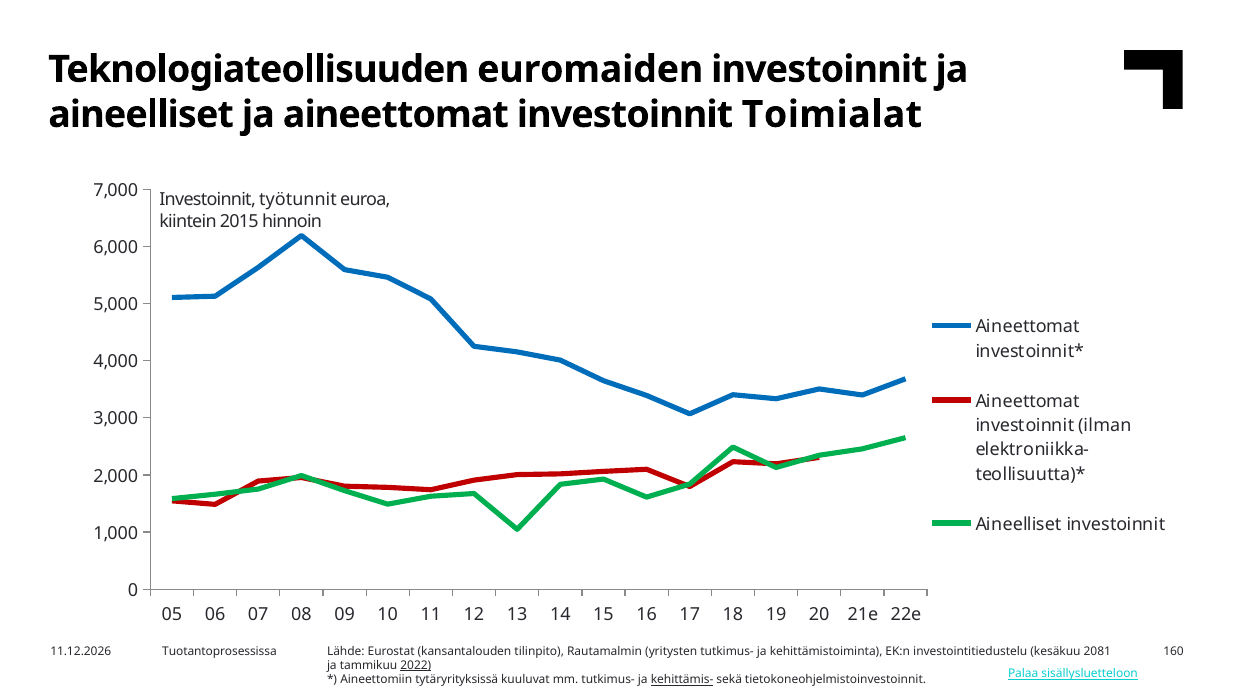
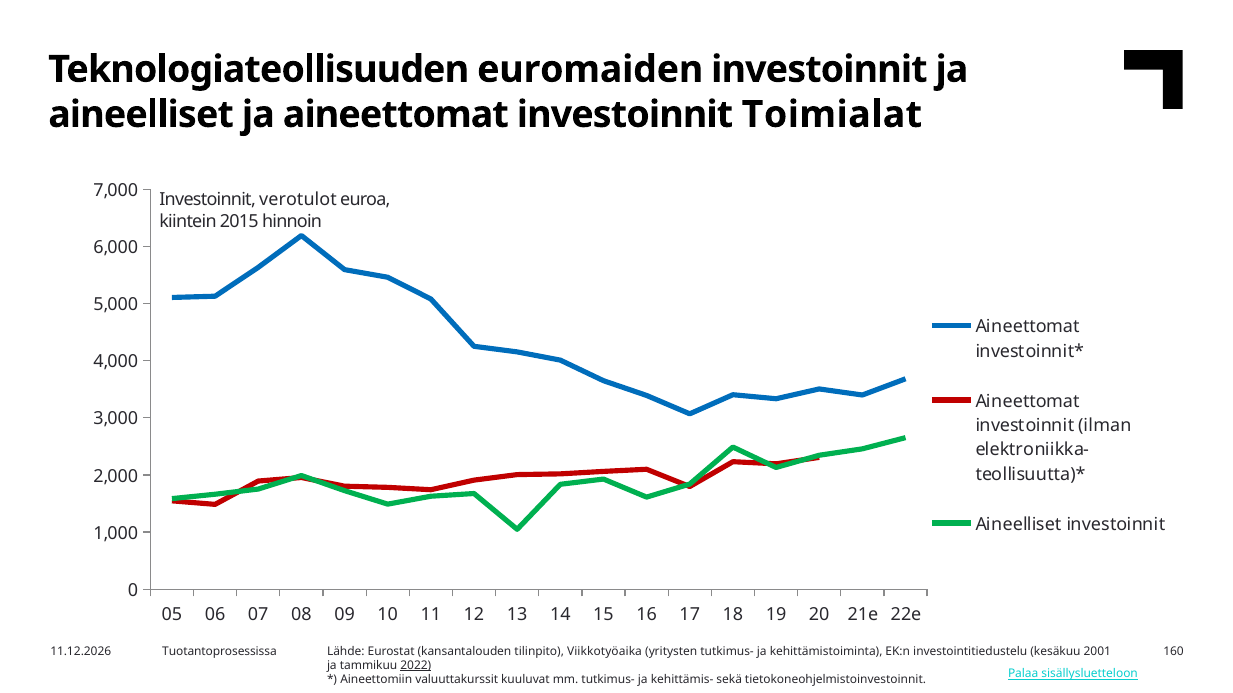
työtunnit: työtunnit -> verotulot (298, 200)
Rautamalmin: Rautamalmin -> Viikkotyöaika (605, 652)
2081: 2081 -> 2001 (1097, 652)
tytäryrityksissä: tytäryrityksissä -> valuuttakurssit (457, 680)
kehittämis- underline: present -> none (682, 680)
